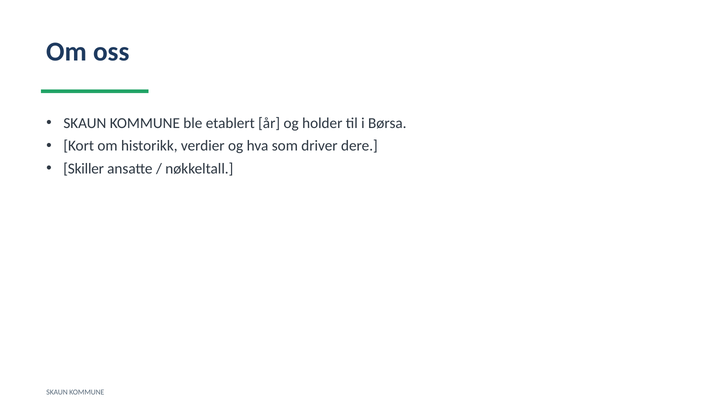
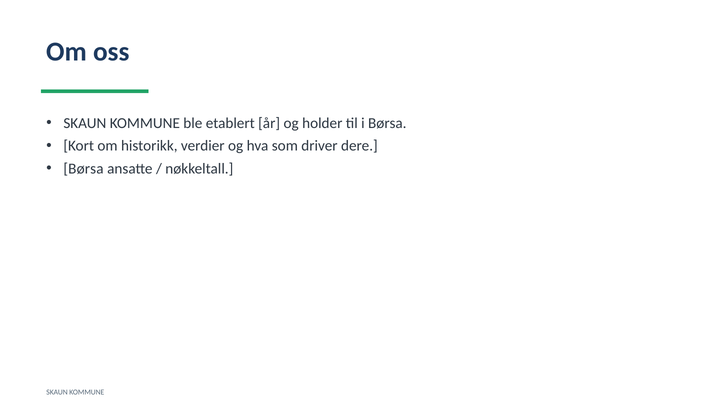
Skiller: Skiller -> Børsa (84, 169)
